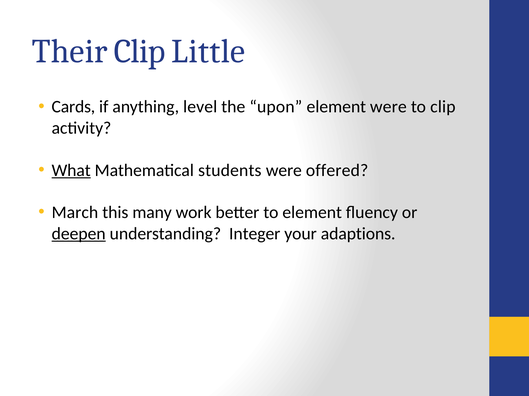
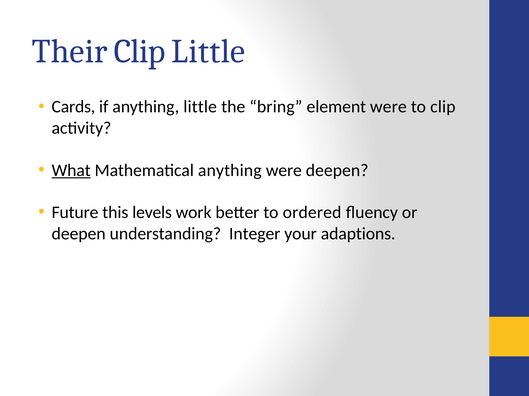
anything level: level -> little (200, 107)
upon: upon -> bring (276, 107)
Mathematical students: students -> anything (230, 171)
were offered: offered -> deepen (337, 171)
March: March -> Future (75, 213)
many: many -> levels (152, 213)
to element: element -> ordered (312, 213)
deepen underline: present -> none (79, 234)
